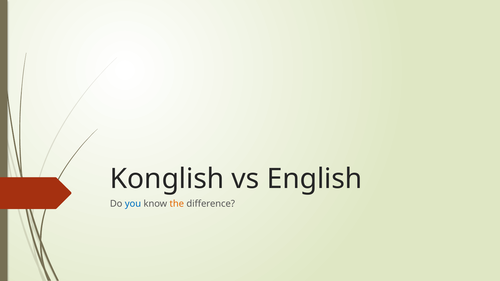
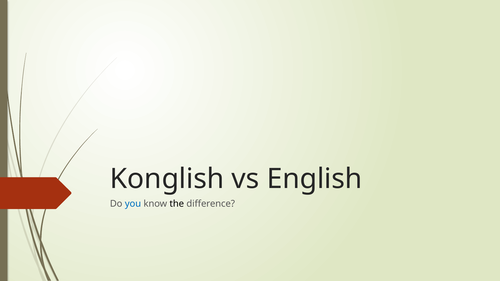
the colour: orange -> black (177, 204)
